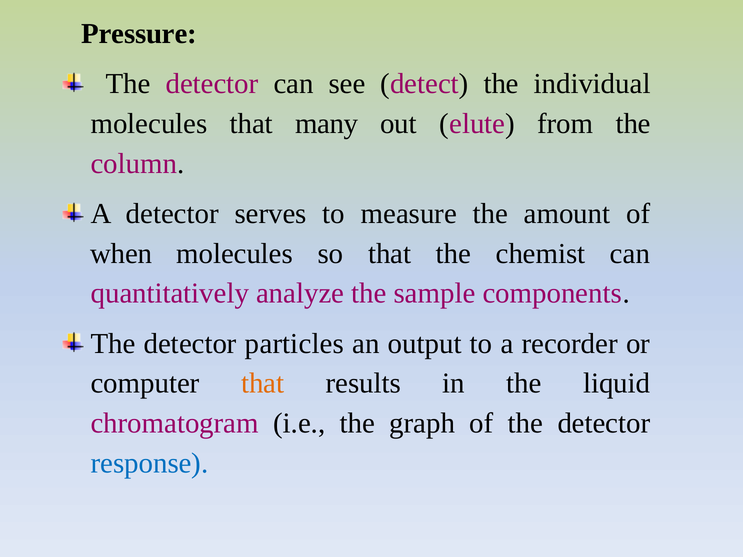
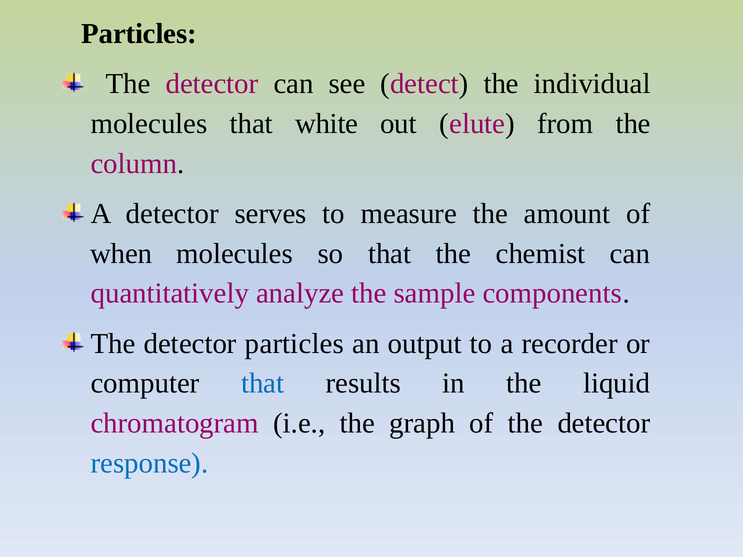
Pressure: Pressure -> Particles (139, 34)
many: many -> white (327, 124)
that colour: orange -> blue (263, 384)
